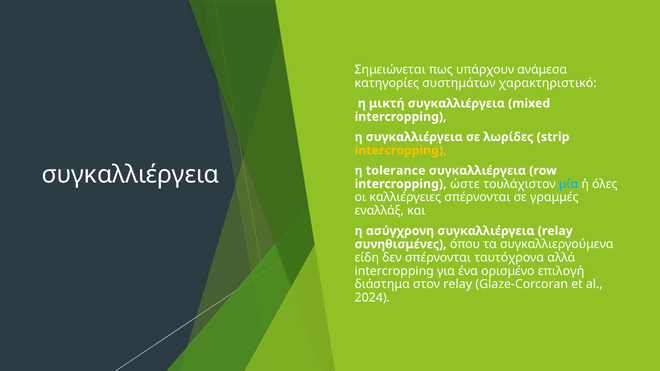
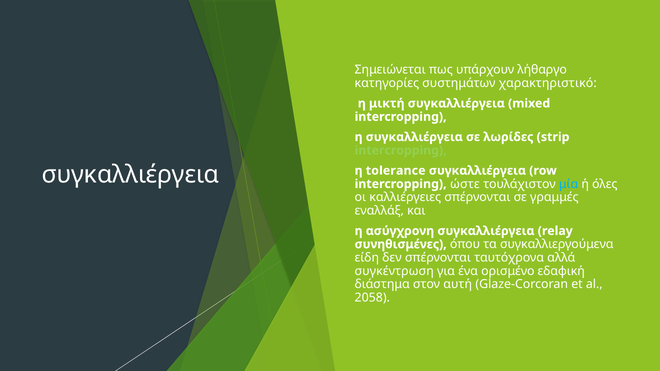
ανάμεσα: ανάμεσα -> λήθαργο (542, 70)
intercropping colour: yellow -> light green (401, 150)
intercropping: intercropping -> συγκέντρωση (394, 271)
επιλογή: επιλογή -> εδαφική (561, 271)
στον relay: relay -> αυτή (458, 285)
2024: 2024 -> 2058 (372, 298)
